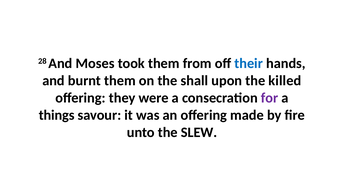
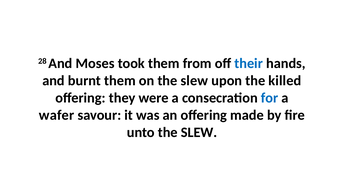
on the shall: shall -> slew (194, 81)
for colour: purple -> blue (270, 98)
things: things -> wafer (57, 115)
